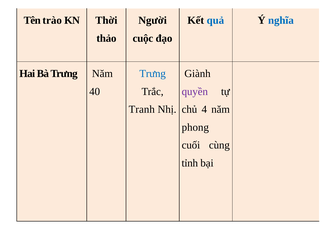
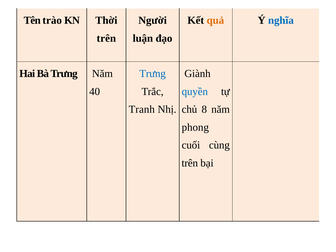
quả colour: blue -> orange (215, 20)
thảo: thảo -> trên (106, 38)
cuộc: cuộc -> luận (143, 38)
quyền colour: purple -> blue (195, 91)
4: 4 -> 8 (204, 109)
tỉnh: tỉnh -> trên (190, 163)
